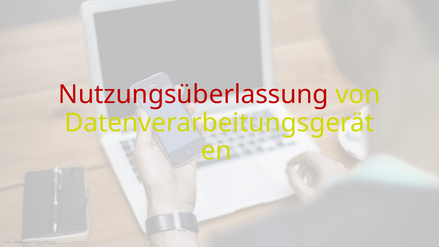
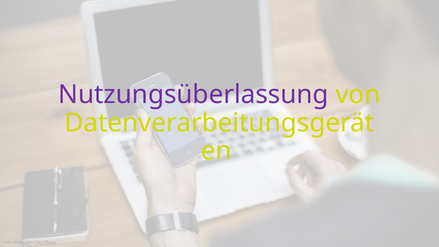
Nutzungsüberlassung colour: red -> purple (193, 95)
